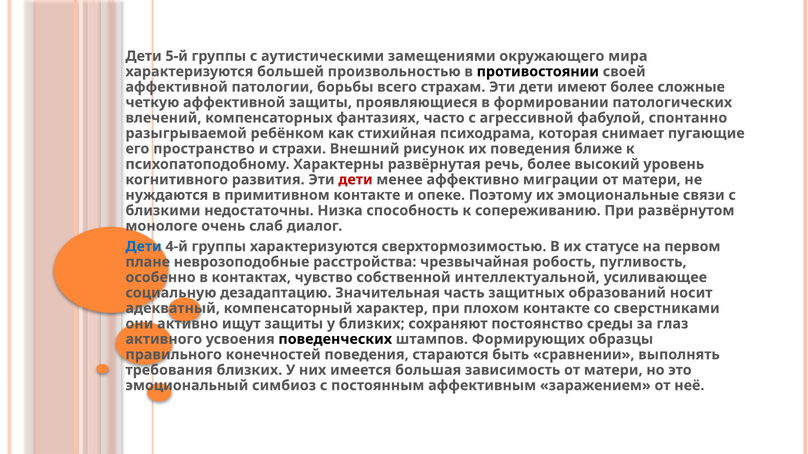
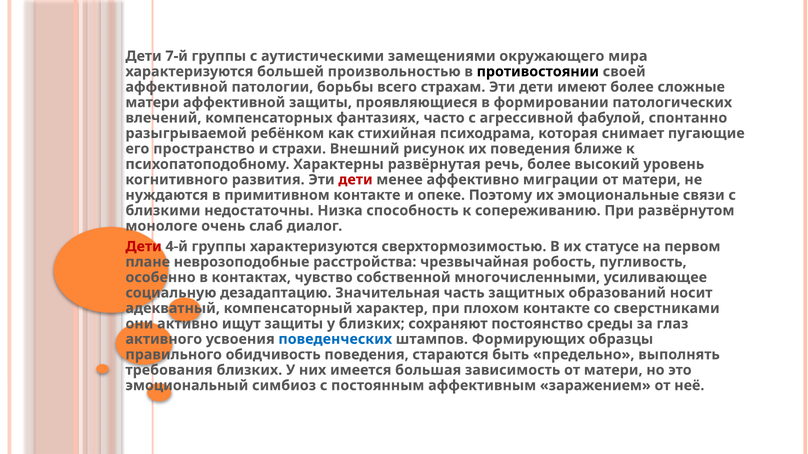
5-й: 5-й -> 7-й (177, 56)
четкую: четкую -> матери (152, 103)
Дети colour: blue -> red (144, 247)
интеллектуальной: интеллектуальной -> многочисленными (527, 278)
поведенческих colour: black -> blue (335, 340)
конечностей: конечностей -> обидчивость (273, 355)
сравнении: сравнении -> предельно (584, 355)
